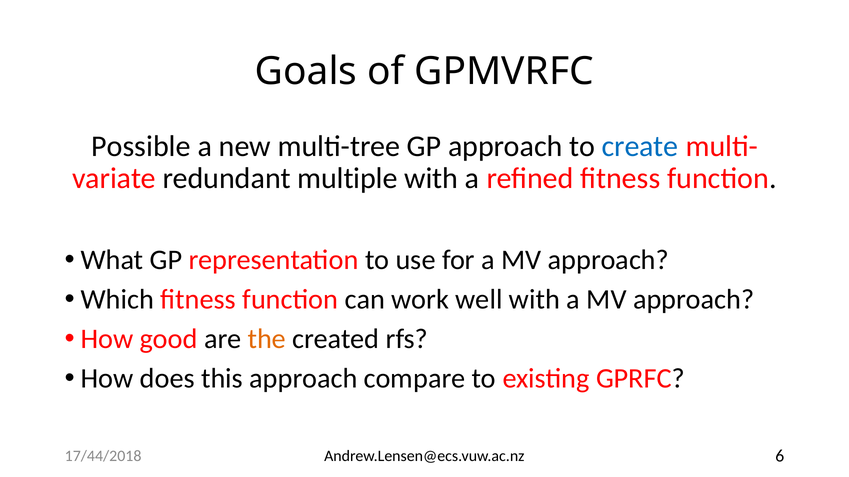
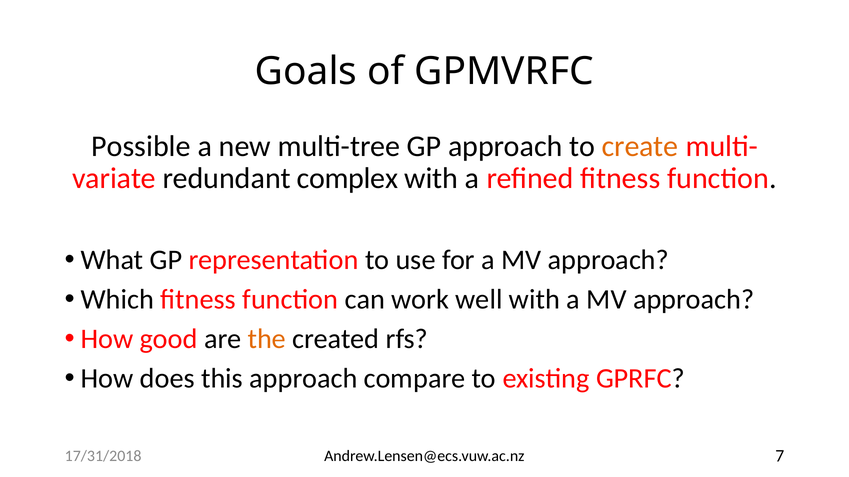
create colour: blue -> orange (640, 146)
multiple: multiple -> complex (347, 179)
17/44/2018: 17/44/2018 -> 17/31/2018 (103, 456)
6: 6 -> 7 (780, 456)
